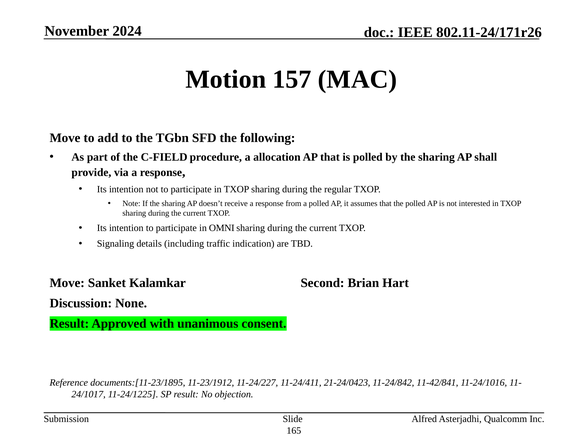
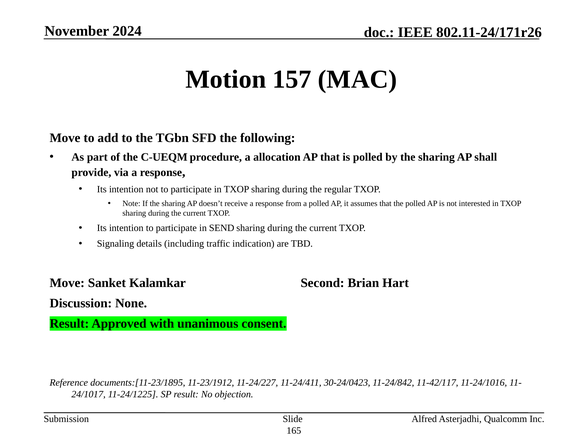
C-FIELD: C-FIELD -> C-UEQM (164, 157)
OMNI: OMNI -> SEND (222, 228)
21-24/0423: 21-24/0423 -> 30-24/0423 (347, 383)
11-42/841: 11-42/841 -> 11-42/117 (438, 383)
